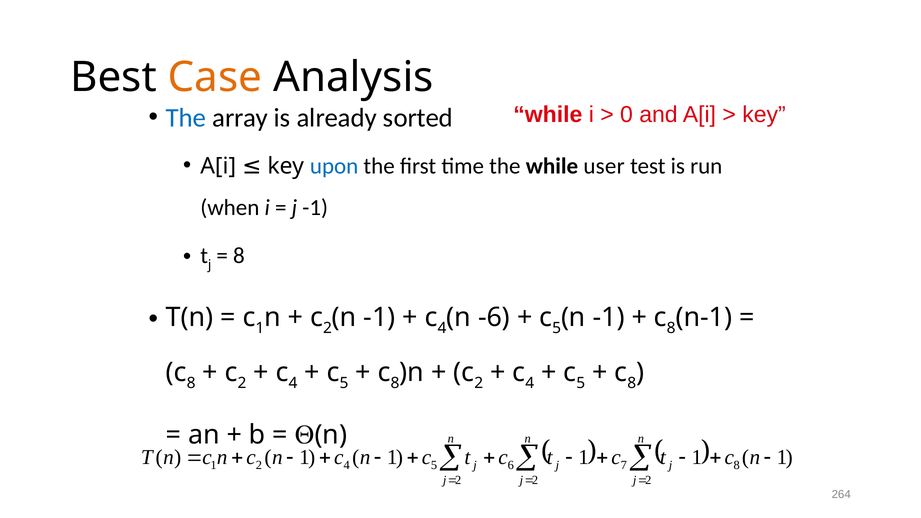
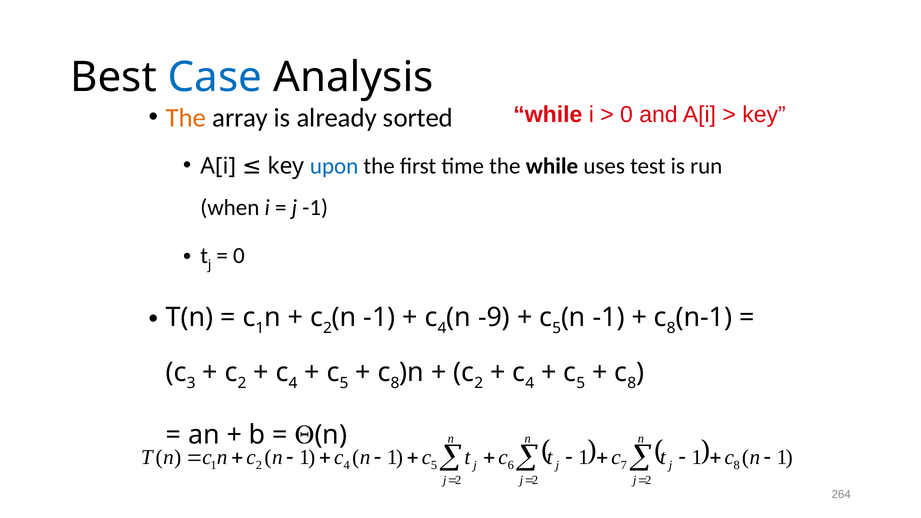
Case colour: orange -> blue (215, 77)
The colour: blue -> orange (186, 118)
user: user -> uses (604, 166)
8: 8 -> 0 (239, 256)
-6: -6 -> -9 (494, 318)
8: 8 -> 3 (191, 383)
